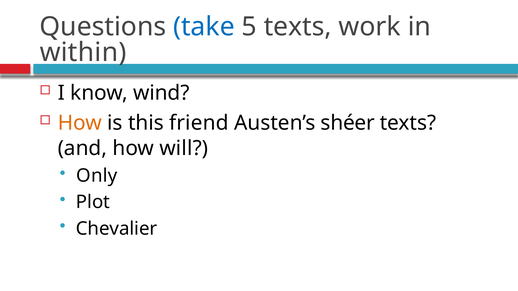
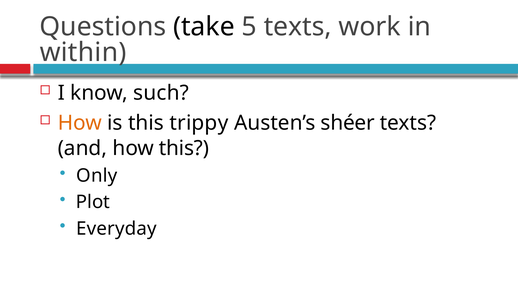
take colour: blue -> black (204, 27)
wind: wind -> such (161, 93)
friend: friend -> trippy (199, 123)
how will: will -> this (184, 148)
Chevalier: Chevalier -> Everyday (116, 229)
